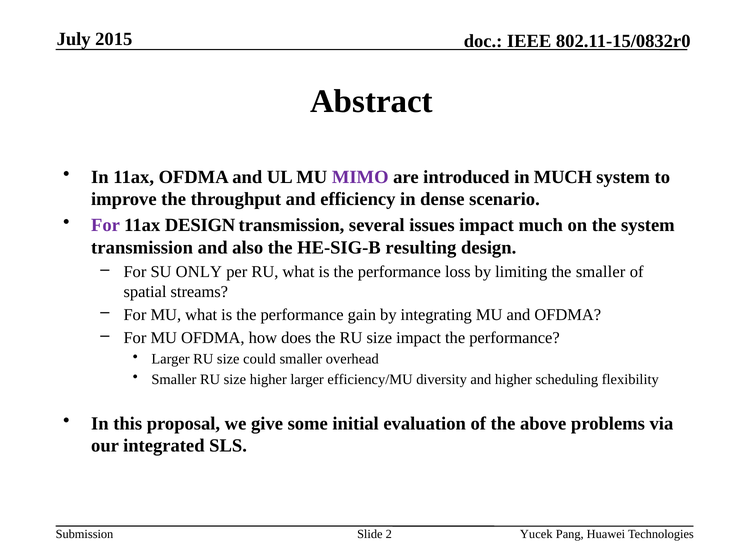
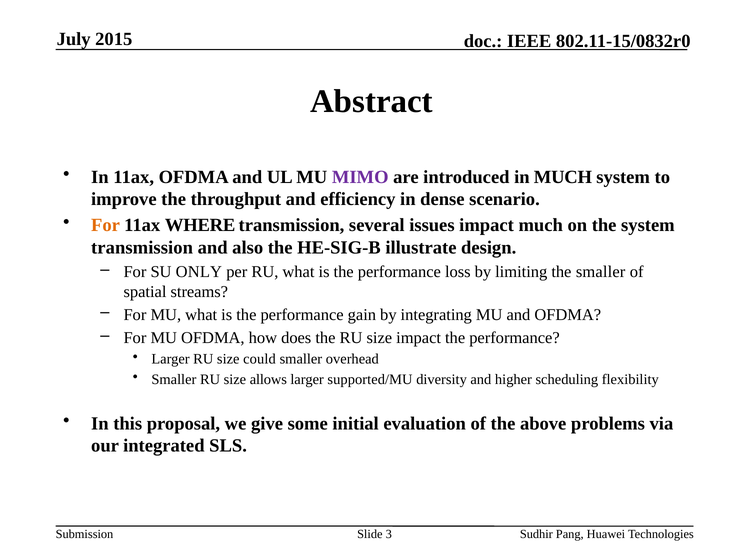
For colour: purple -> orange (105, 225)
11ax DESIGN: DESIGN -> WHERE (200, 225)
resulting: resulting -> illustrate (421, 248)
size higher: higher -> allows (268, 380)
efficiency/MU: efficiency/MU -> supported/MU (370, 380)
2: 2 -> 3 (389, 534)
Yucek: Yucek -> Sudhir (536, 534)
